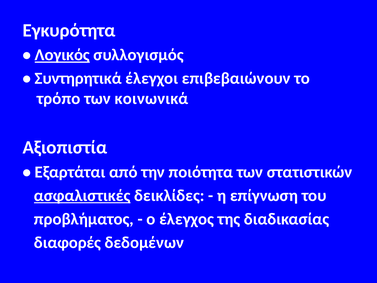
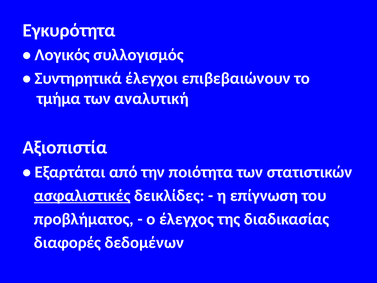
Λογικός underline: present -> none (62, 55)
τρόπο: τρόπο -> τμήμα (59, 98)
κοινωνικά: κοινωνικά -> αναλυτική (152, 98)
